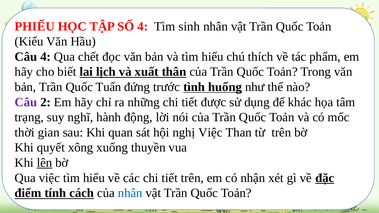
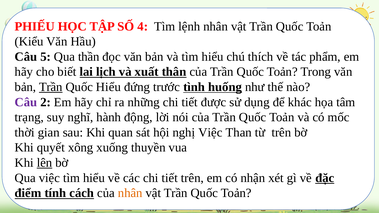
sinh: sinh -> lệnh (189, 26)
Câu 4: 4 -> 5 (46, 57)
chết: chết -> thần (89, 57)
Trần underline: none -> present (51, 87)
Quốc Tuấn: Tuấn -> Hiểu (108, 87)
nhân colour: blue -> orange (130, 193)
